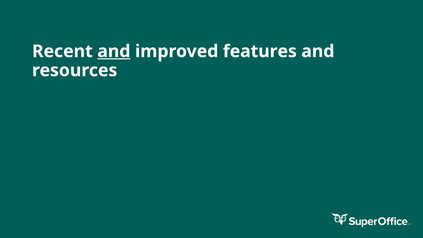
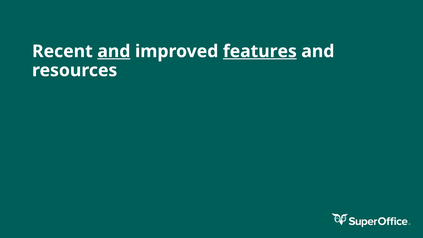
features underline: none -> present (260, 51)
